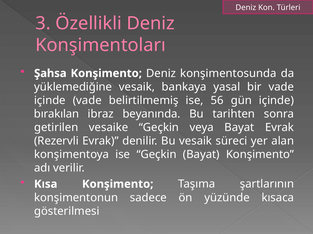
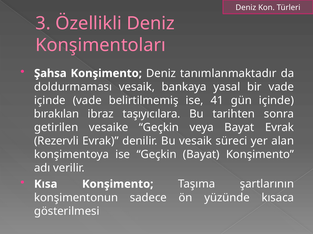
konşimentosunda: konşimentosunda -> tanımlanmaktadır (228, 74)
yüklemediğine: yüklemediğine -> doldurmaması (73, 87)
56: 56 -> 41 (217, 101)
beyanında: beyanında -> taşıyıcılara (152, 114)
